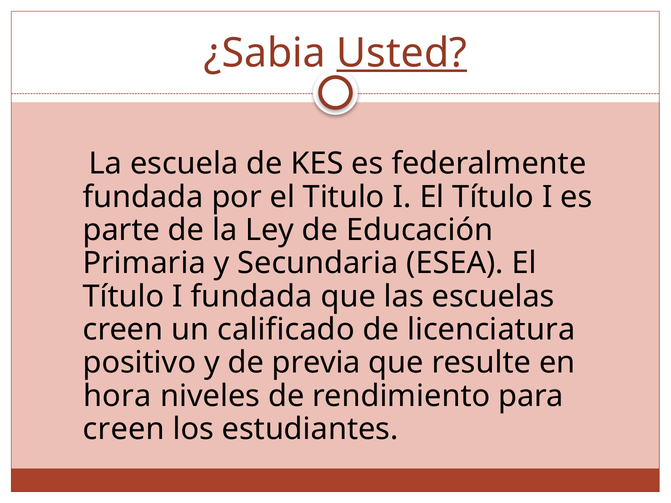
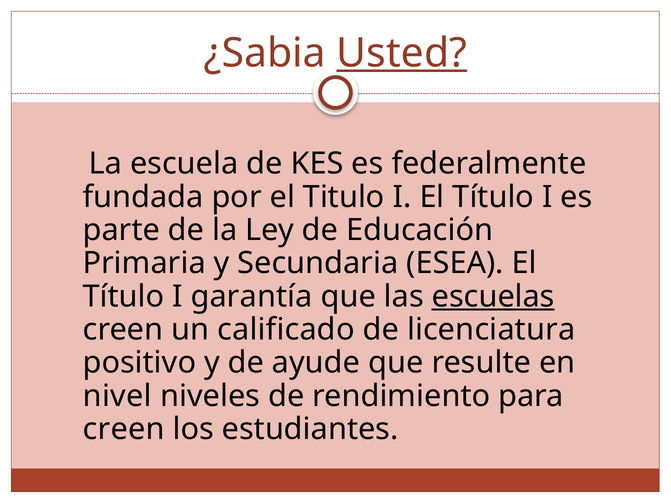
I fundada: fundada -> garantía (252, 297)
escuelas underline: none -> present (493, 297)
previa: previa -> ayude (316, 363)
hora: hora -> nivel (117, 396)
